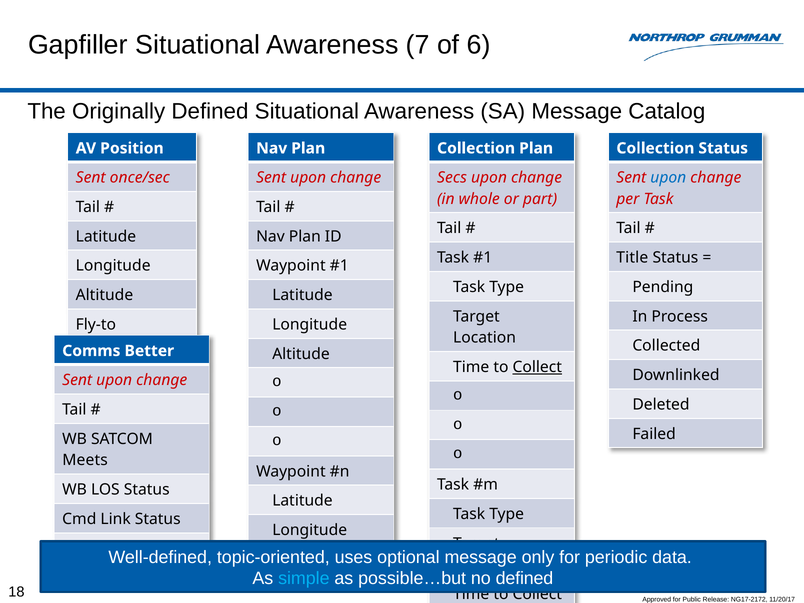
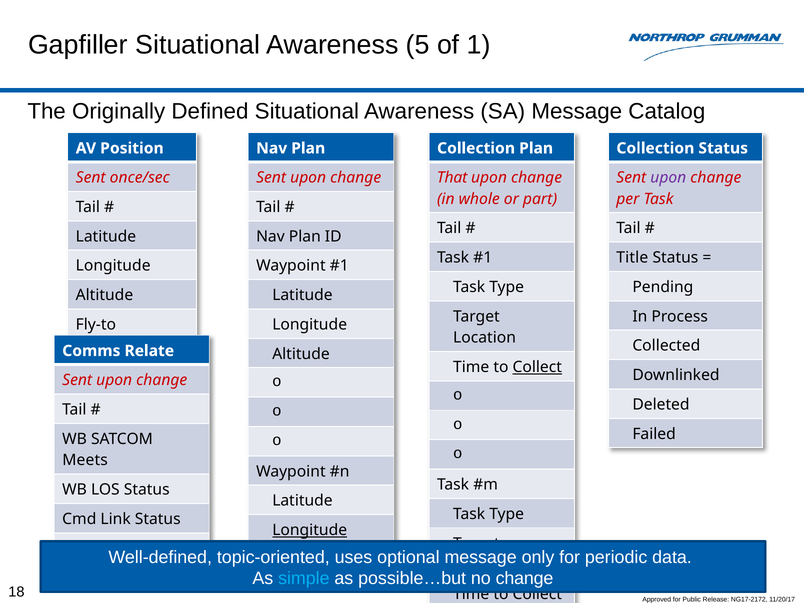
7: 7 -> 5 (418, 45)
6: 6 -> 1 (479, 45)
Secs: Secs -> That (452, 178)
upon colour: blue -> purple (668, 178)
Better: Better -> Relate (149, 351)
Longitude underline: none -> present (310, 530)
no defined: defined -> change (524, 579)
